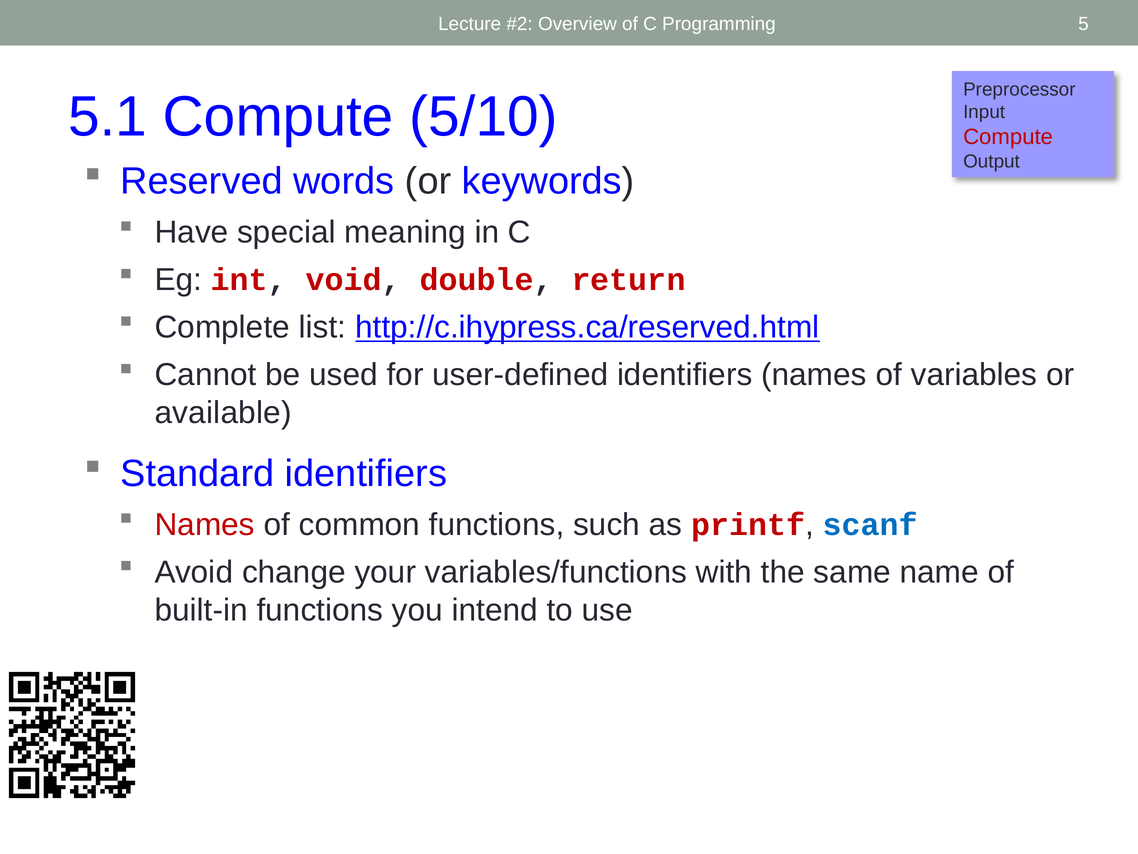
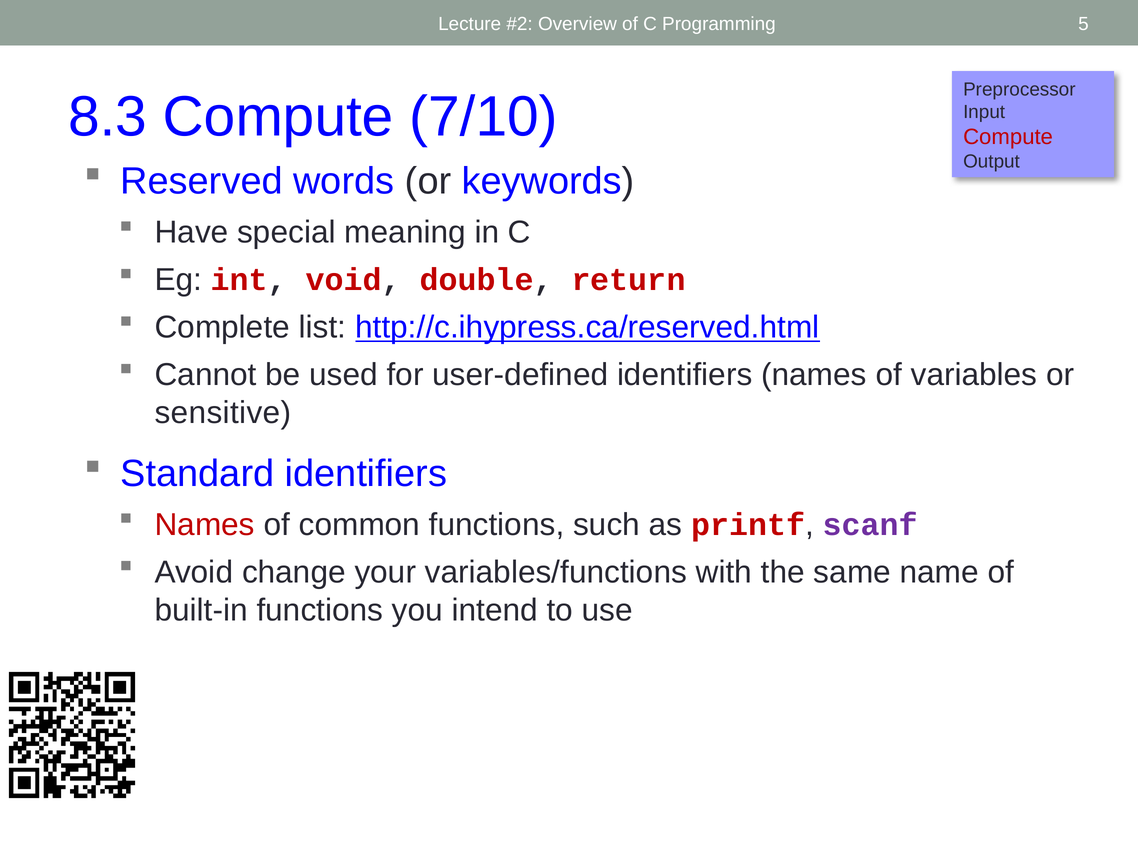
5.1: 5.1 -> 8.3 (108, 117)
5/10: 5/10 -> 7/10 (484, 117)
available: available -> sensitive (223, 412)
scanf colour: blue -> purple (870, 524)
